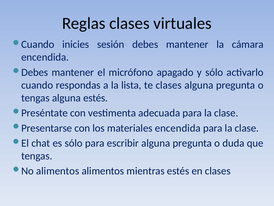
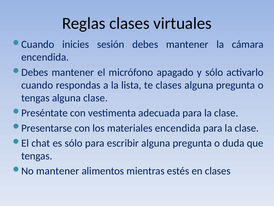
alguna estés: estés -> clase (95, 98)
alimentos: alimentos -> mantener (58, 171)
